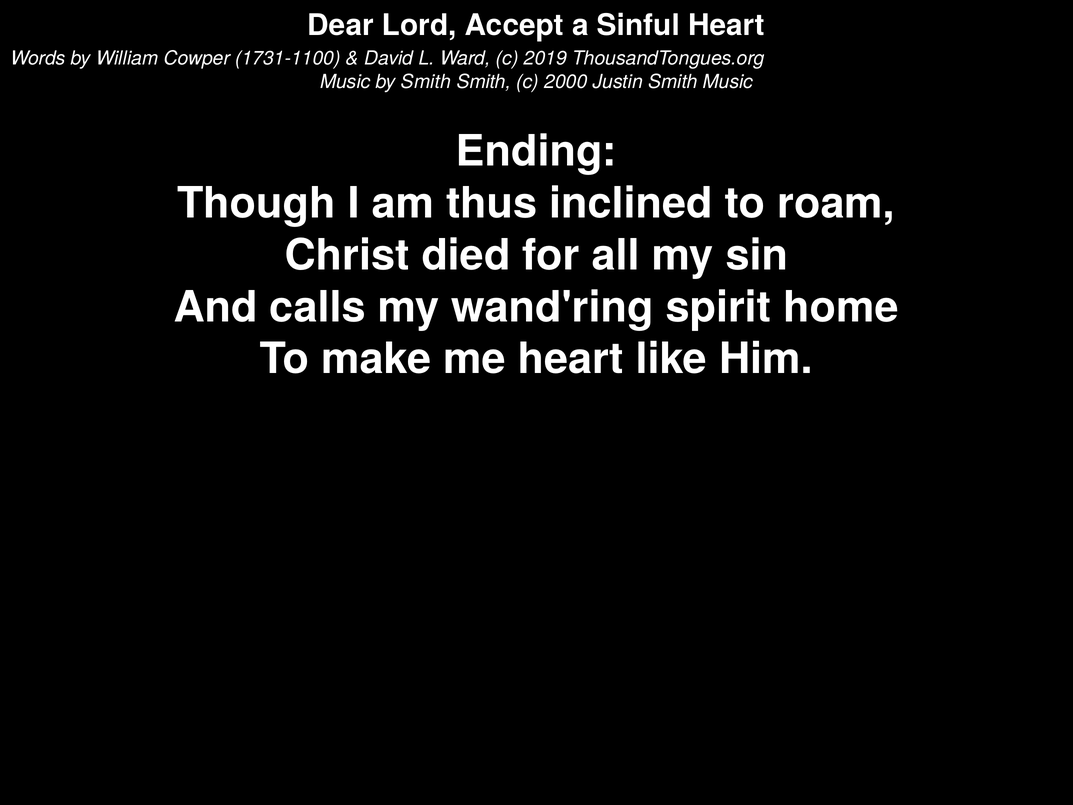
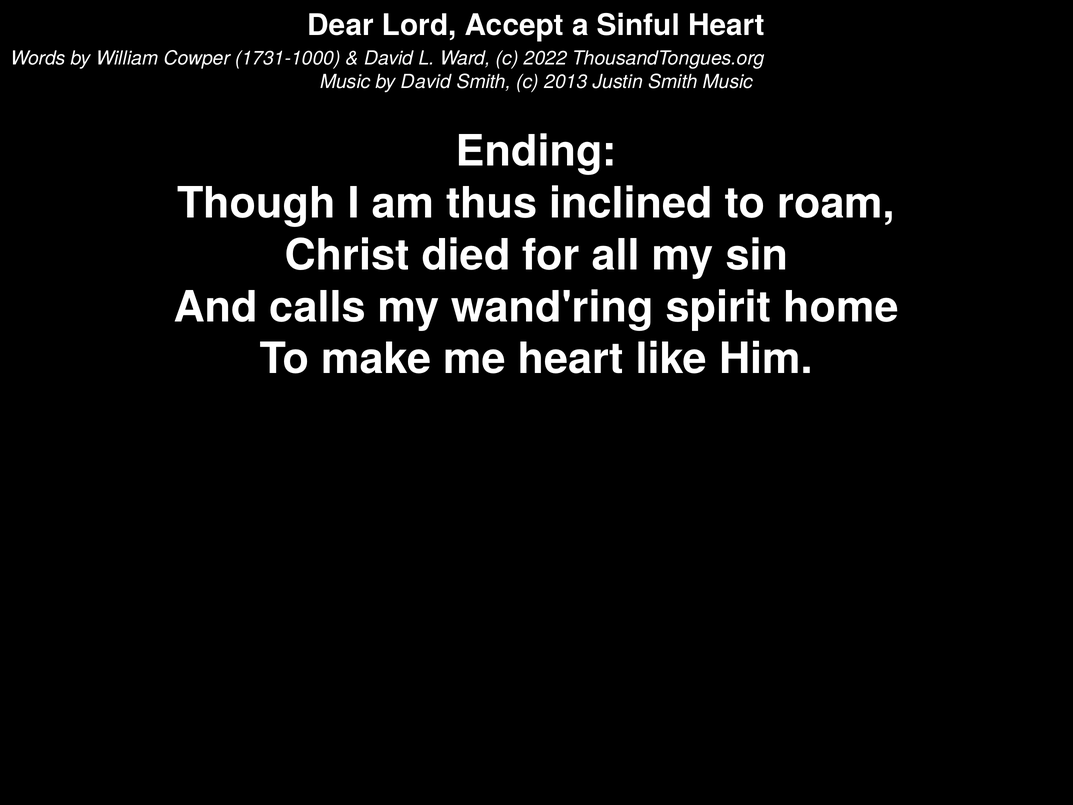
1731-1100: 1731-1100 -> 1731-1000 (288, 58)
2019: 2019 -> 2022 (545, 58)
by Smith: Smith -> David (426, 82)
2000: 2000 -> 2013 (566, 82)
